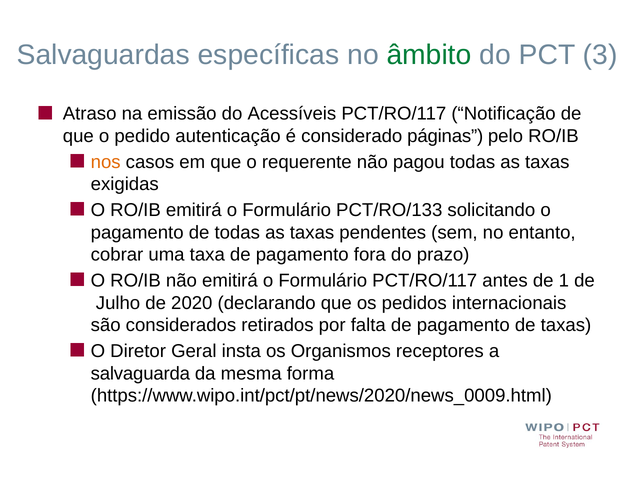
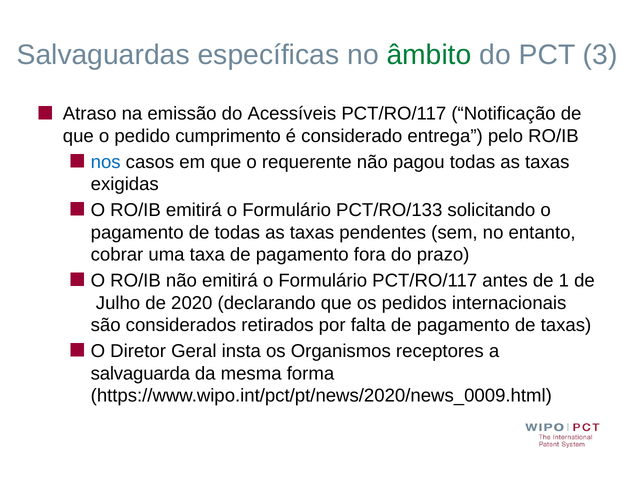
autenticação: autenticação -> cumprimento (228, 136)
páginas: páginas -> entrega (445, 136)
nos colour: orange -> blue (106, 162)
